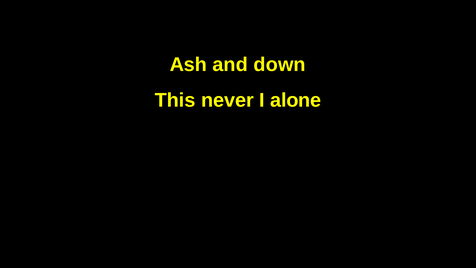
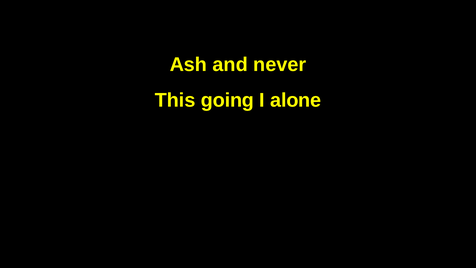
down: down -> never (280, 64)
never: never -> going (228, 100)
